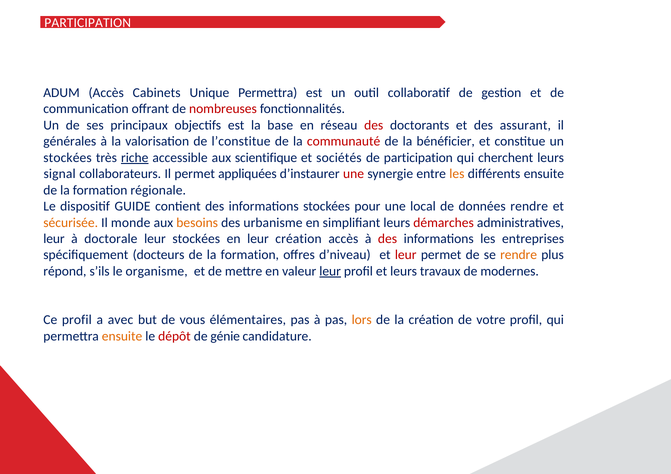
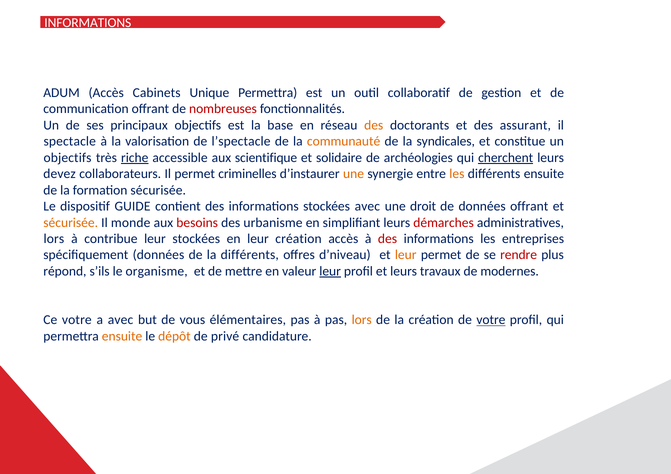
PARTICIPATION: PARTICIPATION -> INFORMATIONS (88, 23)
des colour: red -> orange (374, 125)
générales: générales -> spectacle (70, 142)
l’constitue: l’constitue -> l’spectacle (241, 142)
communauté colour: red -> orange (344, 142)
bénéficier: bénéficier -> syndicales (446, 142)
stockées: stockées -> objectifs (68, 158)
sociétés: sociétés -> solidaire (339, 158)
de participation: participation -> archéologies (418, 158)
cherchent underline: none -> present (506, 158)
signal: signal -> devez (60, 174)
appliquées: appliquées -> criminelles (247, 174)
une colour: red -> orange (354, 174)
formation régionale: régionale -> sécurisée (158, 190)
stockées pour: pour -> avec (367, 206)
local: local -> droit (423, 206)
données rendre: rendre -> offrant (529, 206)
besoins colour: orange -> red (197, 223)
leur: leur -> lors (54, 239)
doctorale: doctorale -> contribue (111, 239)
spécifiquement docteurs: docteurs -> données (158, 255)
formation: formation -> différents (250, 255)
leur colour: red -> orange (406, 255)
rendre colour: orange -> red (519, 255)
Ce profil: profil -> votre (77, 320)
votre underline: none -> present (491, 320)
dépôt colour: red -> orange (174, 336)
génie: génie -> privé (225, 336)
